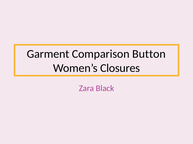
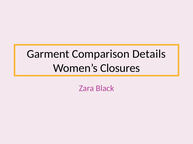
Button: Button -> Details (149, 54)
